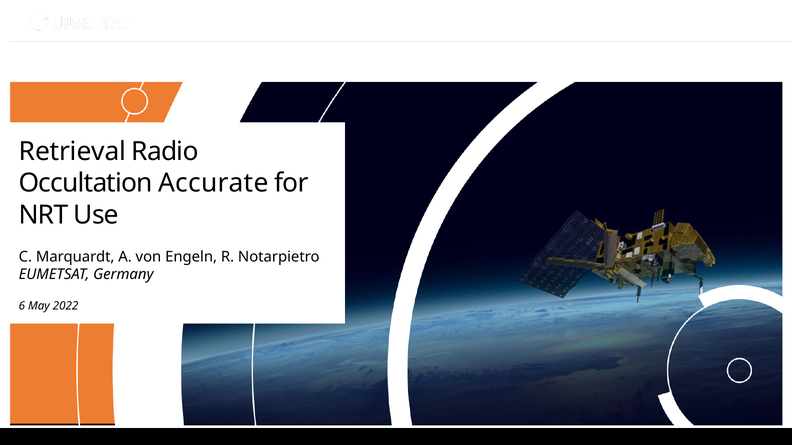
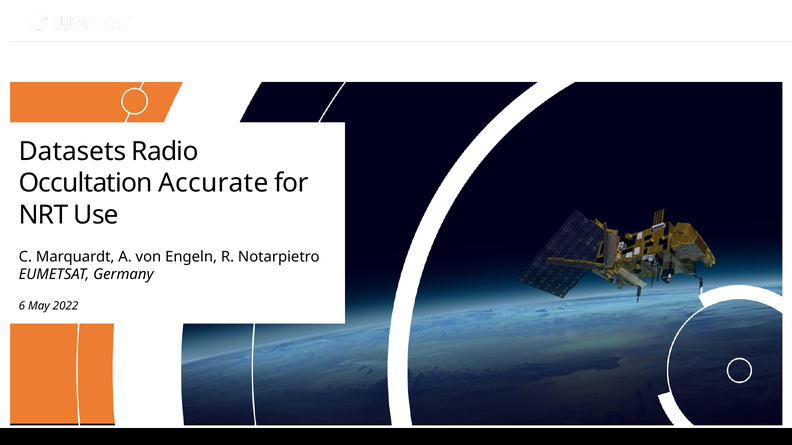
Retrieval: Retrieval -> Datasets (72, 152)
